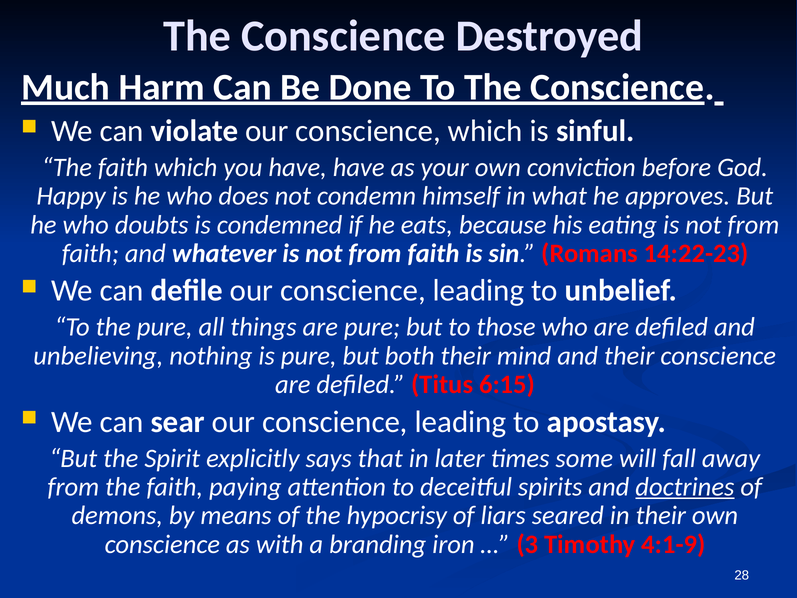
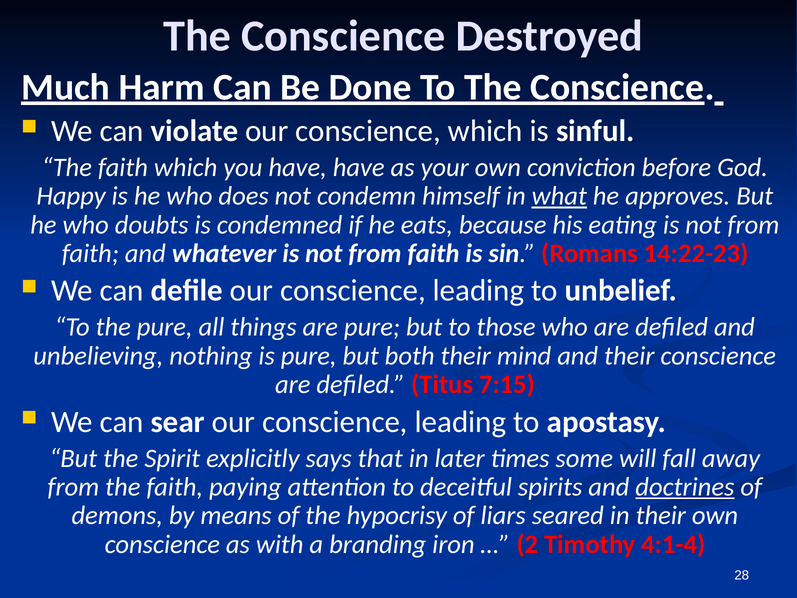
what underline: none -> present (559, 196)
6:15: 6:15 -> 7:15 (507, 384)
3: 3 -> 2 (527, 544)
4:1-9: 4:1-9 -> 4:1-4 (673, 544)
